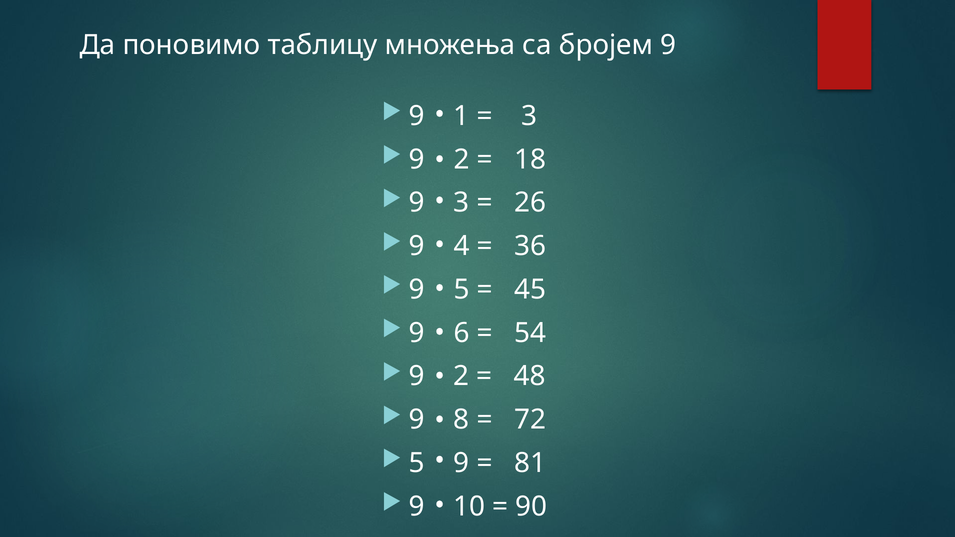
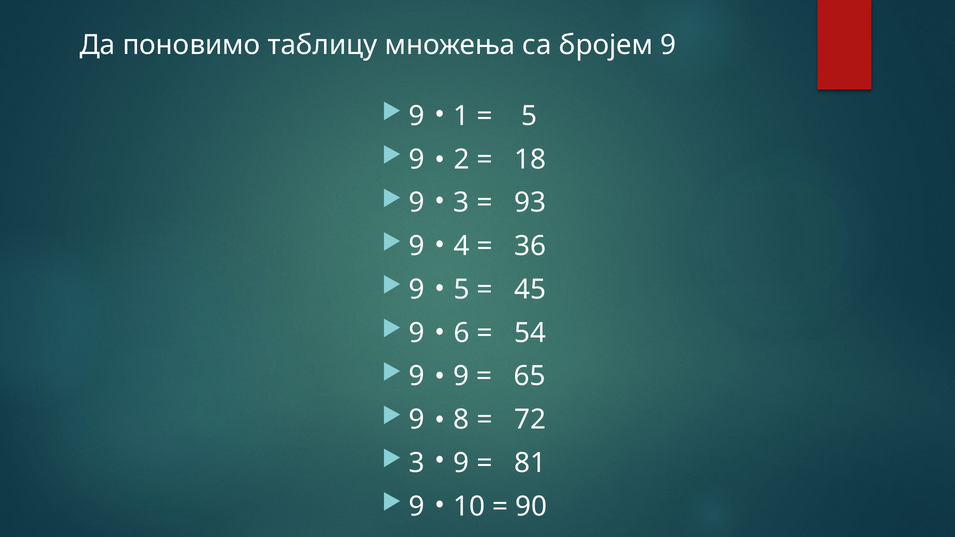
3: 3 -> 5 (529, 116)
26: 26 -> 93 (530, 203)
2: 2 -> 9 (461, 376)
48: 48 -> 65 (530, 376)
5: 5 -> 3 (417, 463)
